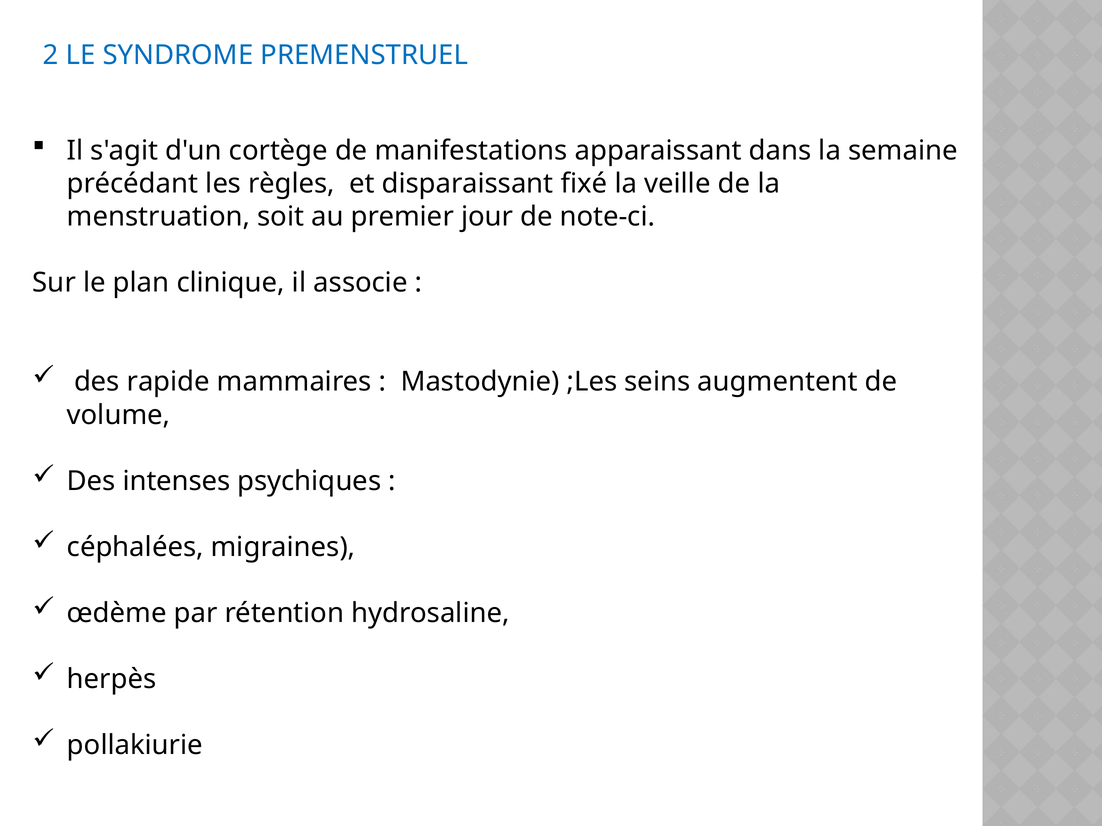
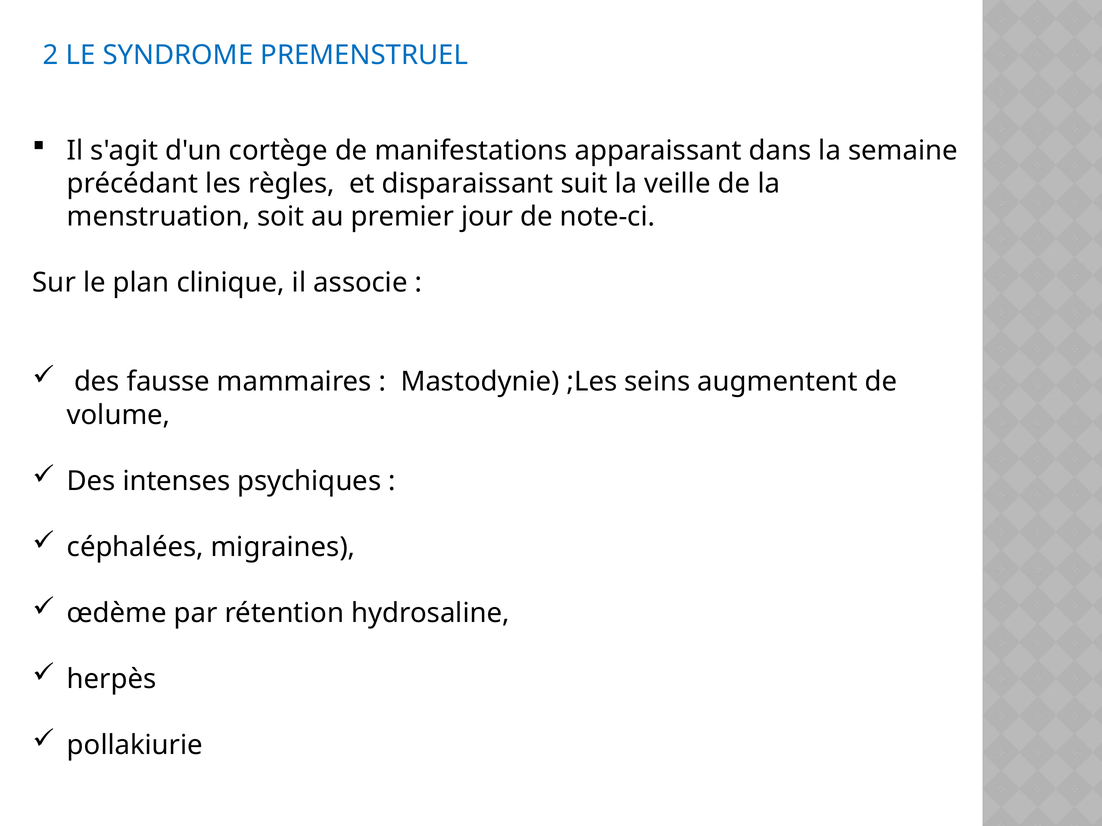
fixé: fixé -> suit (584, 184)
rapide: rapide -> fausse (168, 382)
